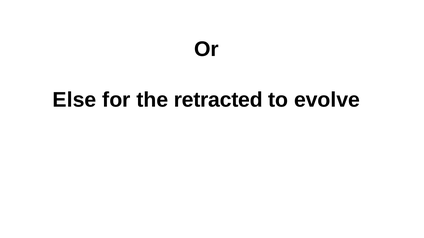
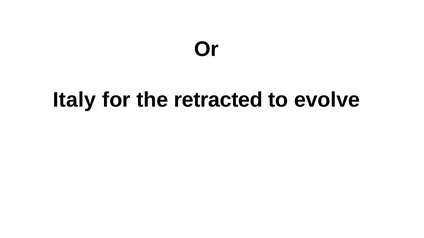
Else: Else -> Italy (74, 100)
